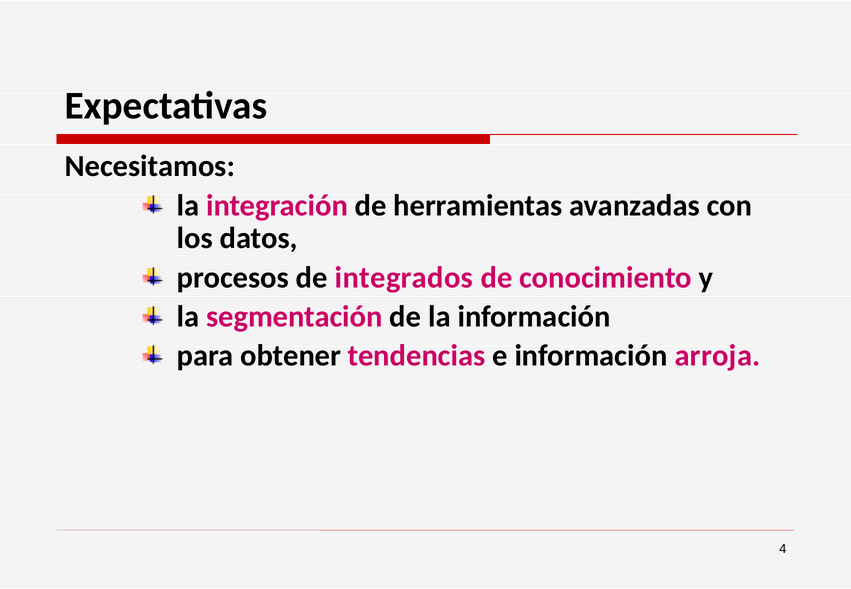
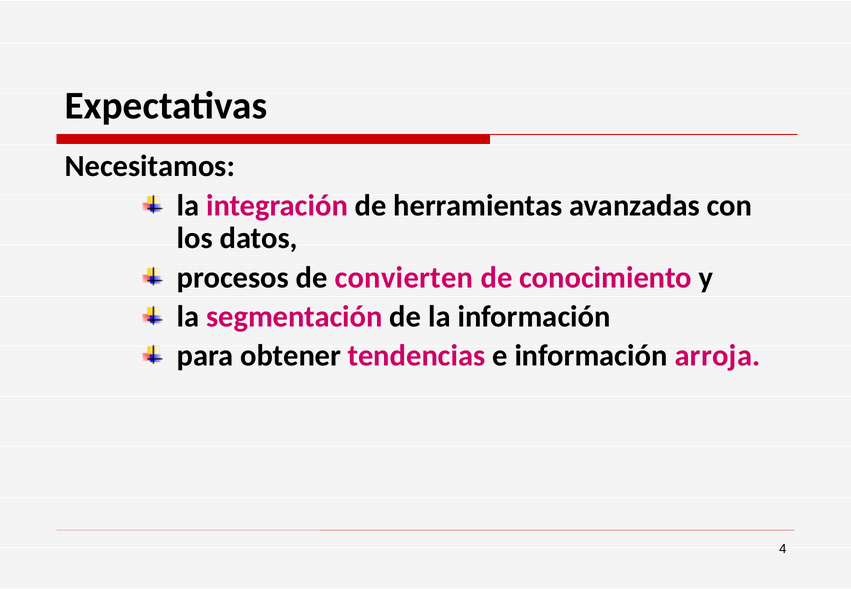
integrados: integrados -> convierten (404, 278)
